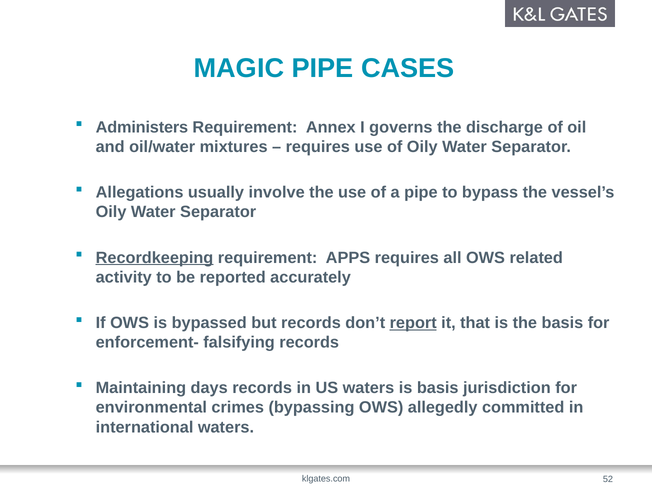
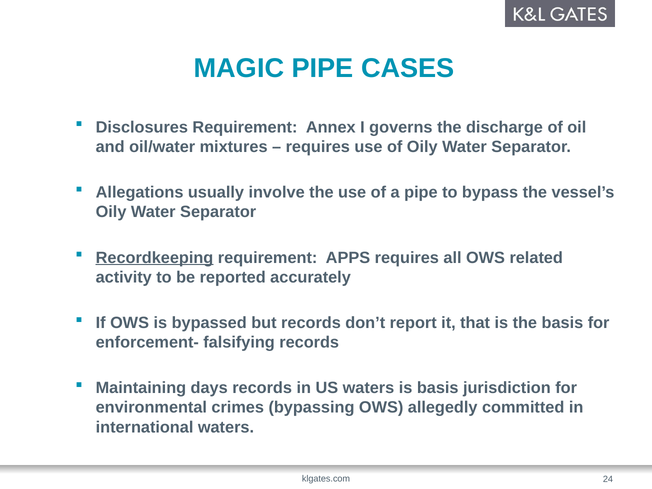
Administers: Administers -> Disclosures (142, 127)
report underline: present -> none (413, 323)
52: 52 -> 24 (608, 479)
